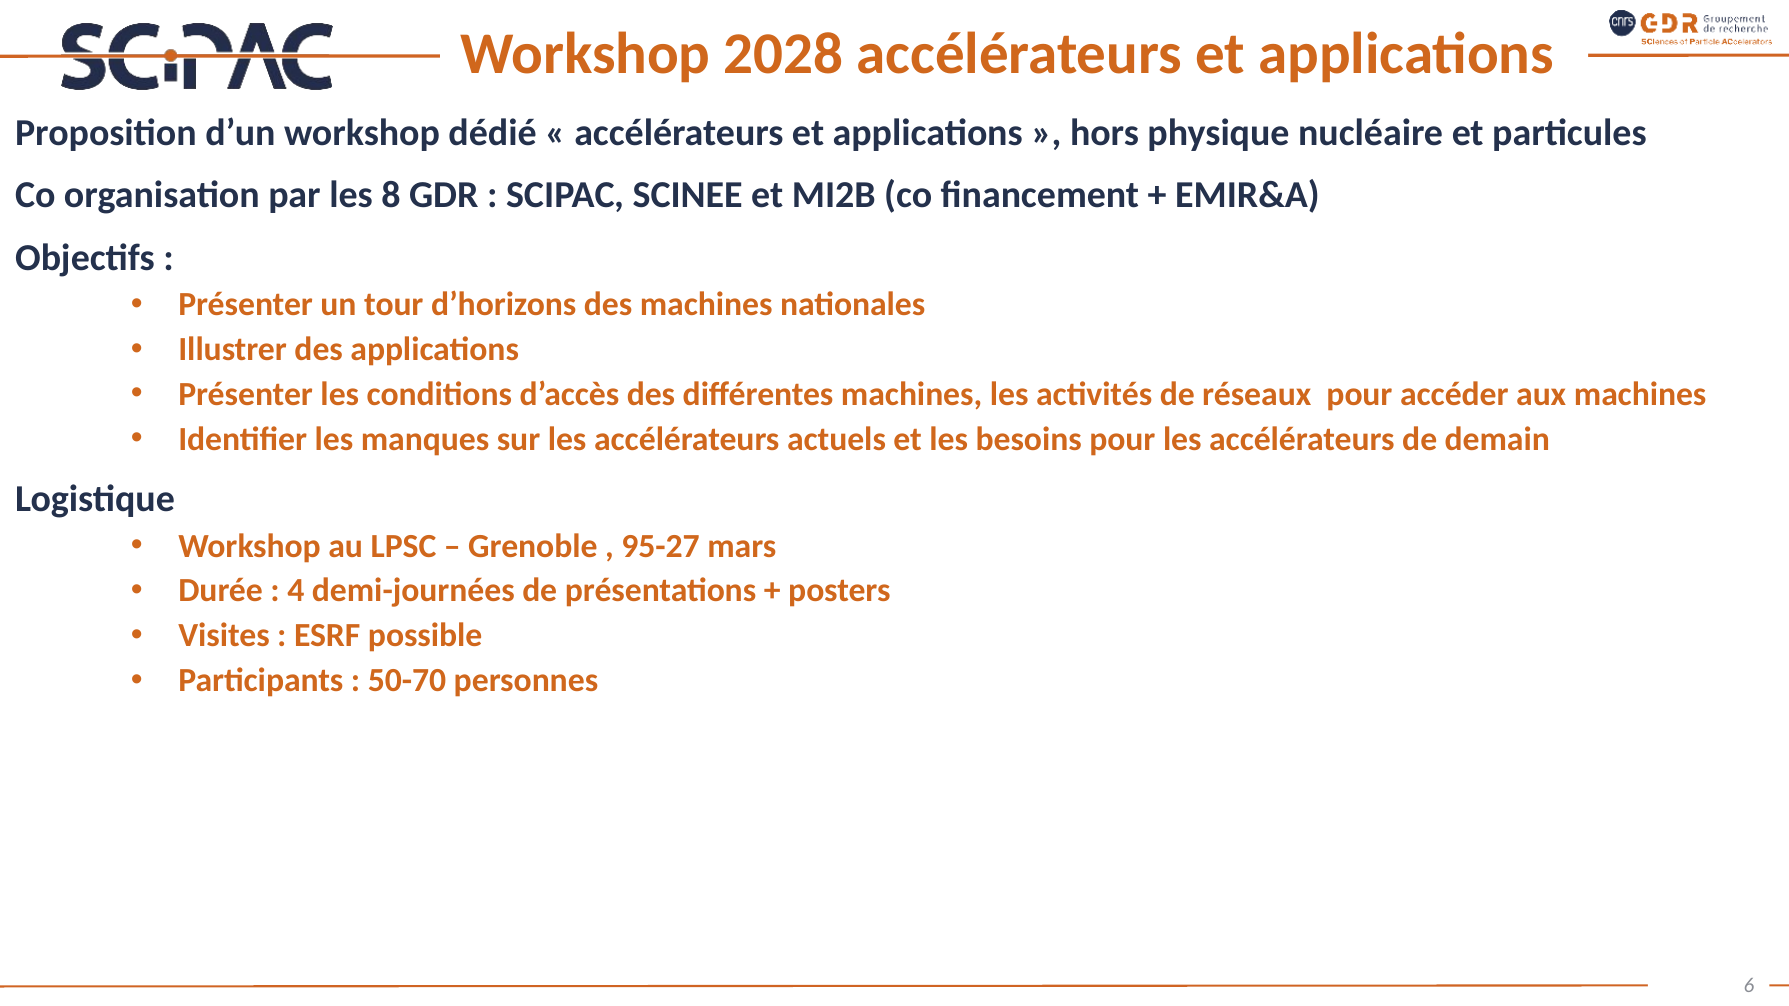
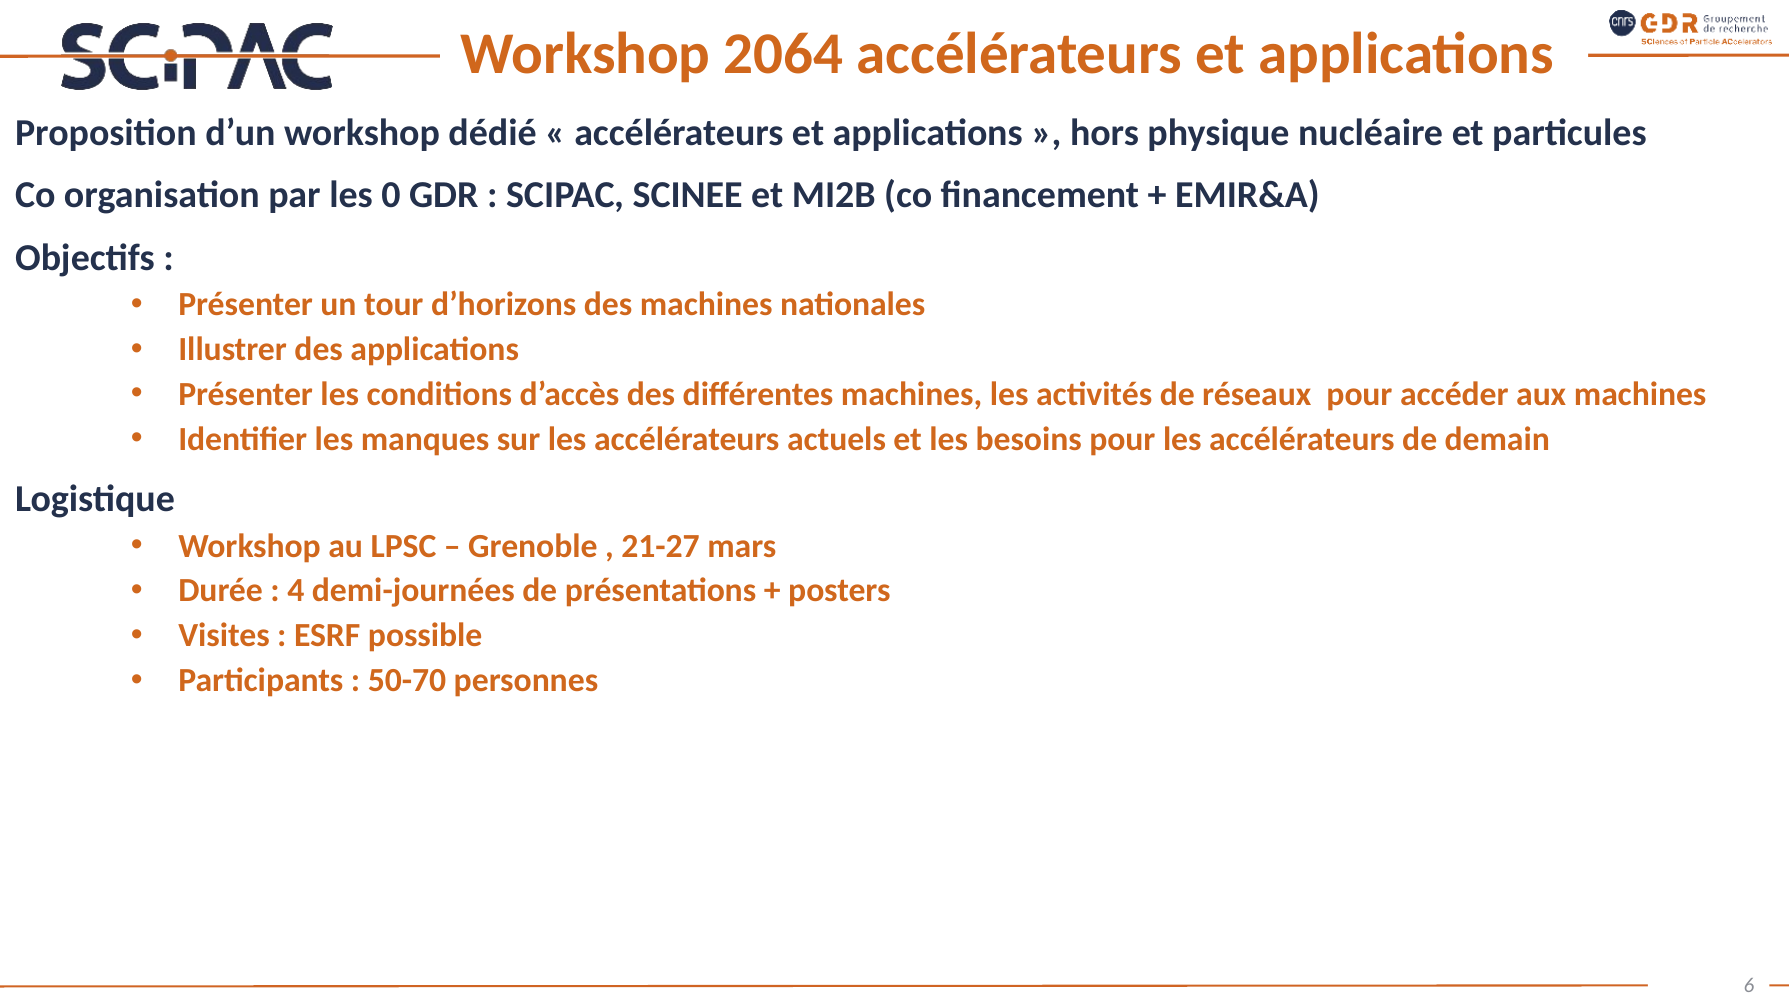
2028: 2028 -> 2064 (784, 54)
8: 8 -> 0 (391, 195)
95-27: 95-27 -> 21-27 (661, 546)
